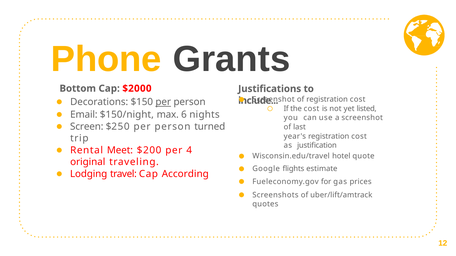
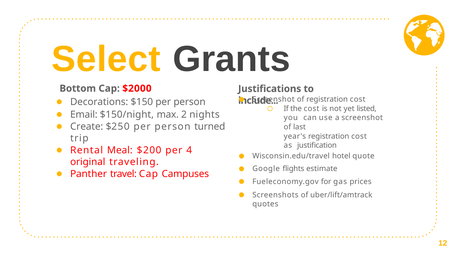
Phone: Phone -> Select (106, 59)
per underline: present -> none (163, 102)
6: 6 -> 2 (184, 115)
Screen: Screen -> Create (87, 127)
Meet: Meet -> Meal (120, 150)
Lodging: Lodging -> Panther (89, 174)
According: According -> Campuses (185, 174)
